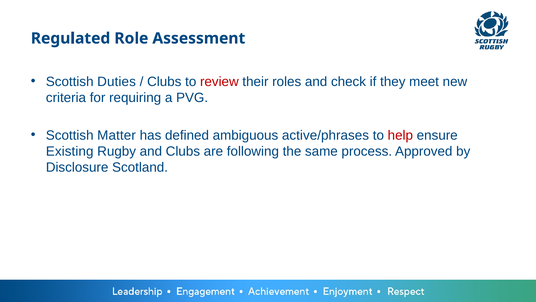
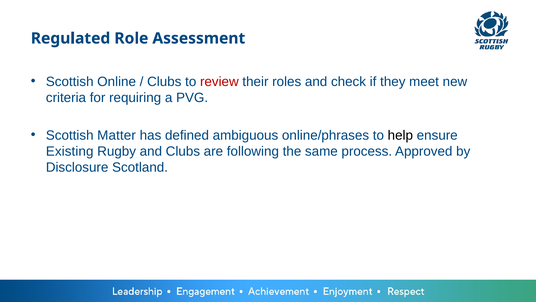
Duties: Duties -> Online (117, 81)
active/phrases: active/phrases -> online/phrases (326, 135)
help colour: red -> black (400, 135)
